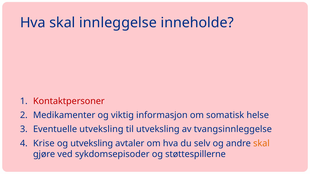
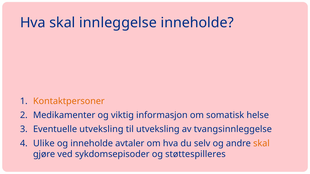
Kontaktpersoner colour: red -> orange (69, 101)
Krise: Krise -> Ulike (44, 144)
og utveksling: utveksling -> inneholde (92, 144)
støttespillerne: støttespillerne -> støttespilleres (195, 154)
